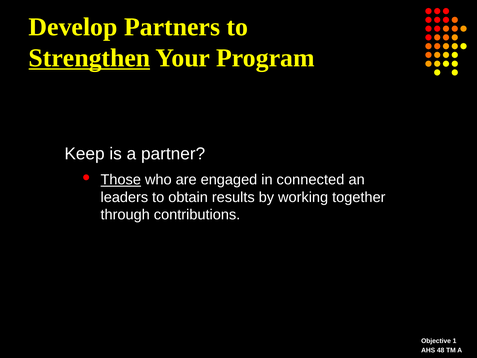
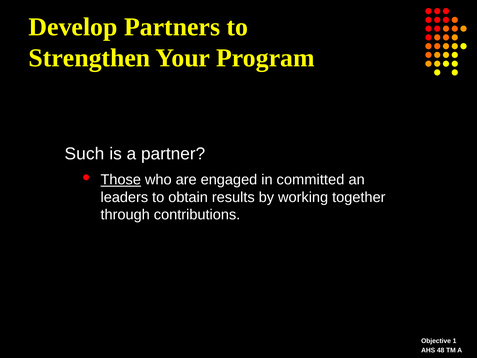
Strengthen underline: present -> none (89, 58)
Keep: Keep -> Such (84, 154)
connected: connected -> committed (310, 180)
